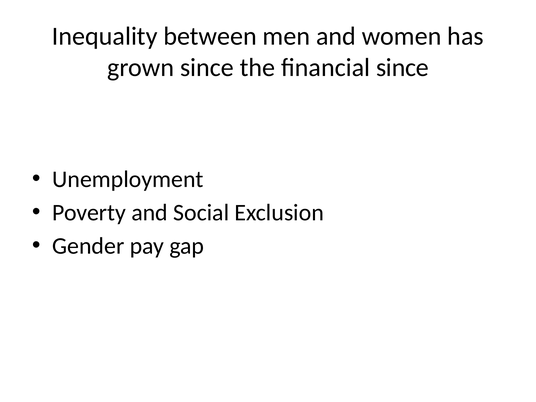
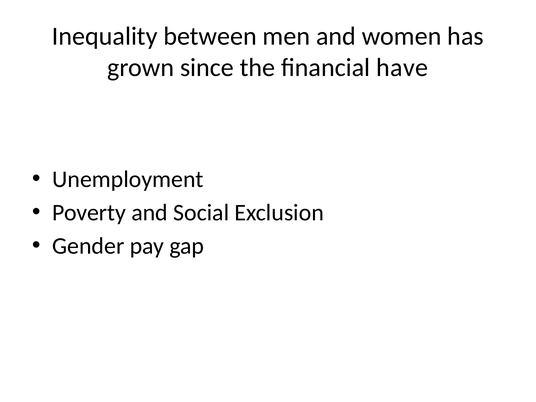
financial since: since -> have (402, 67)
